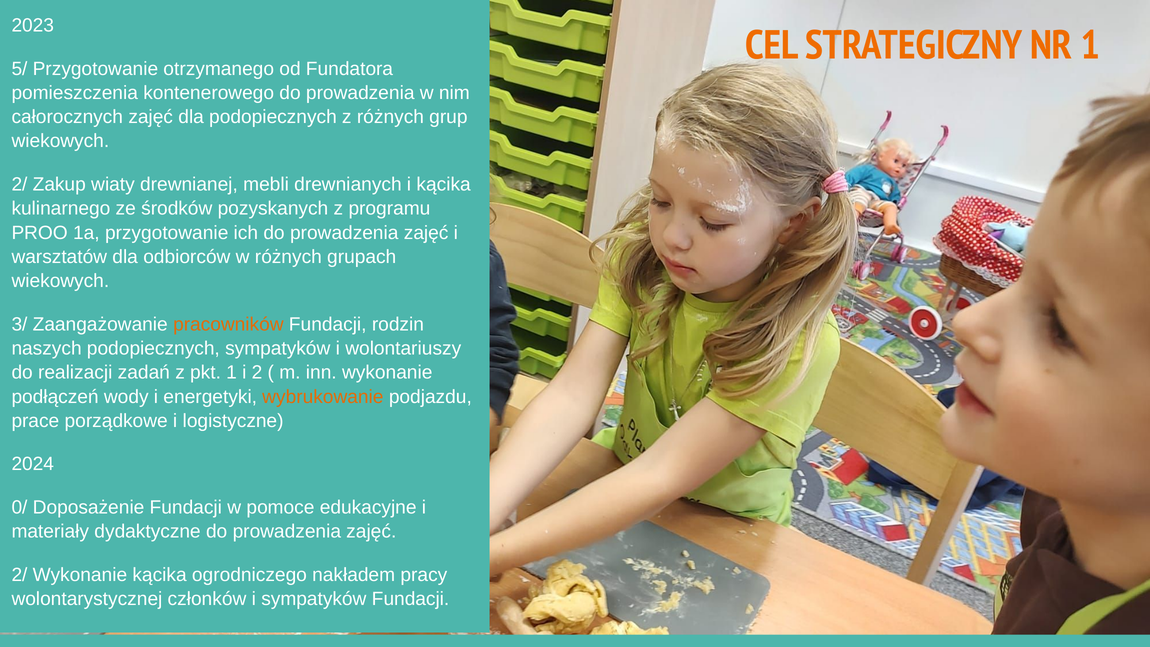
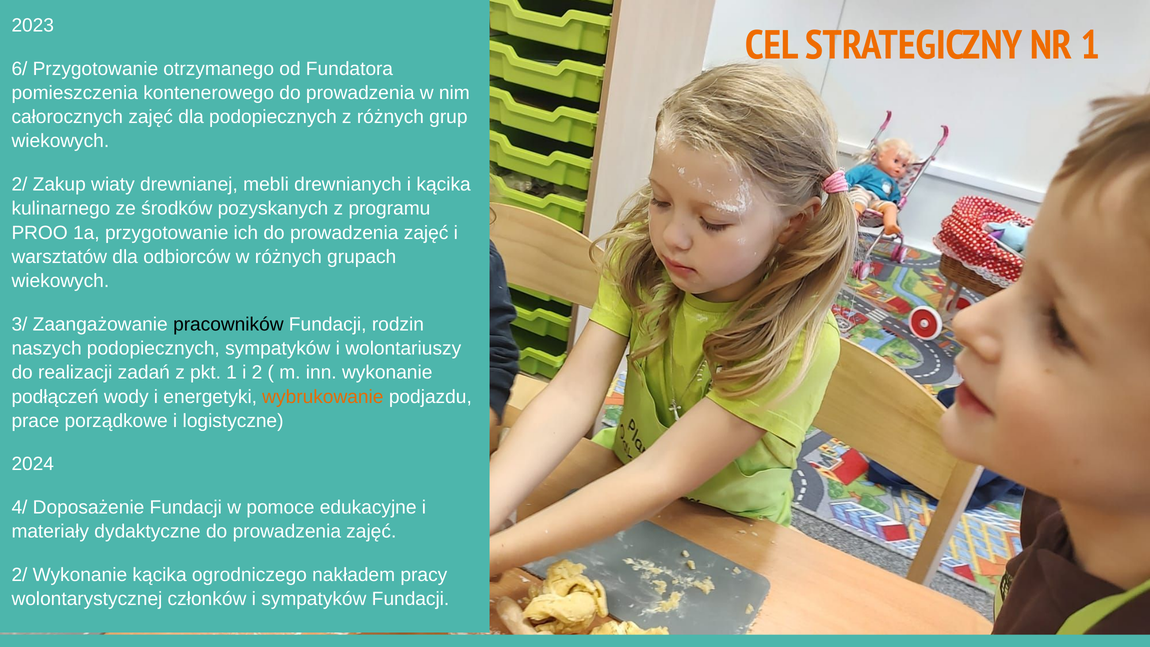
5/: 5/ -> 6/ (19, 69)
pracowników colour: orange -> black (228, 324)
0/: 0/ -> 4/ (19, 507)
